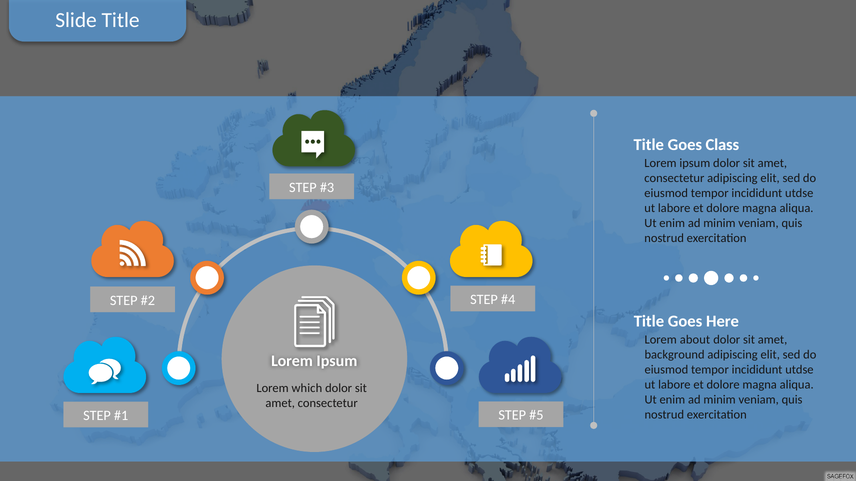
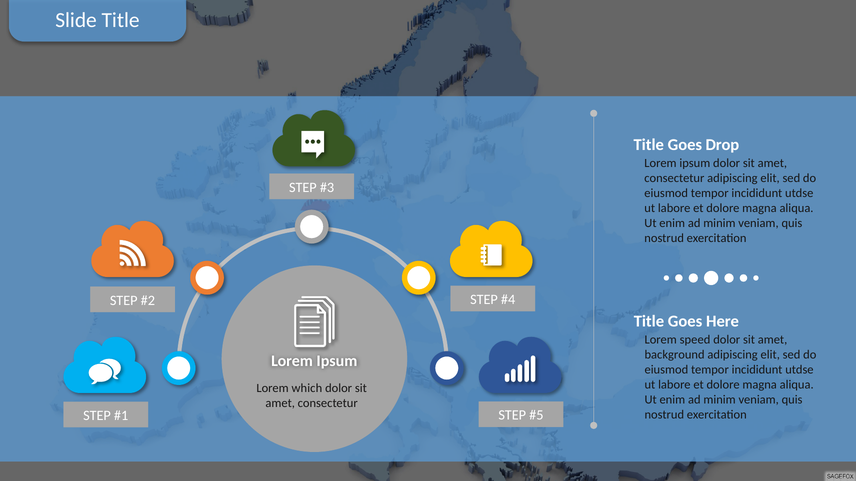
Class: Class -> Drop (722, 145)
about: about -> speed (695, 340)
